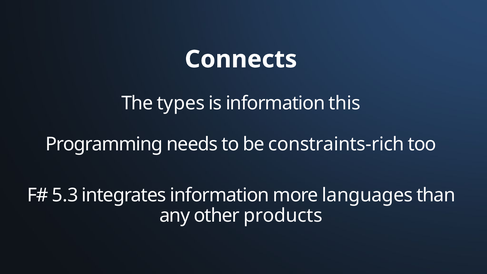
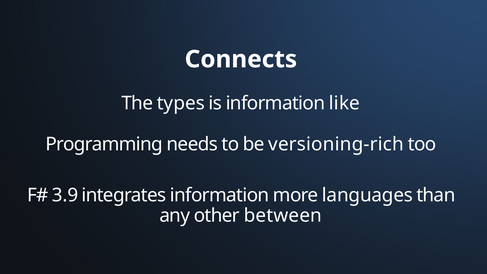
this: this -> like (344, 103)
constraints-rich: constraints-rich -> versioning-rich (336, 144)
5.3: 5.3 -> 3.9 (65, 195)
products: products -> between (283, 216)
